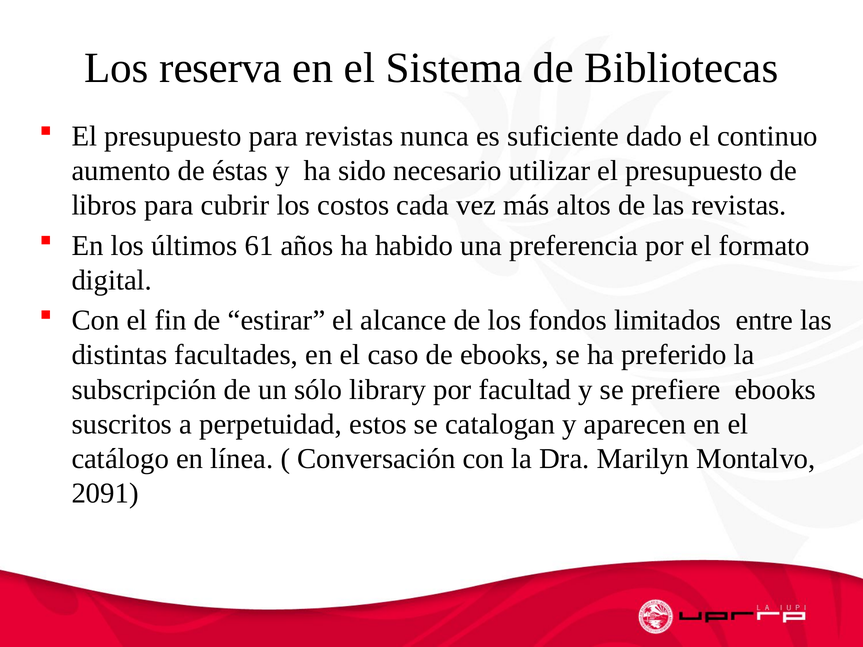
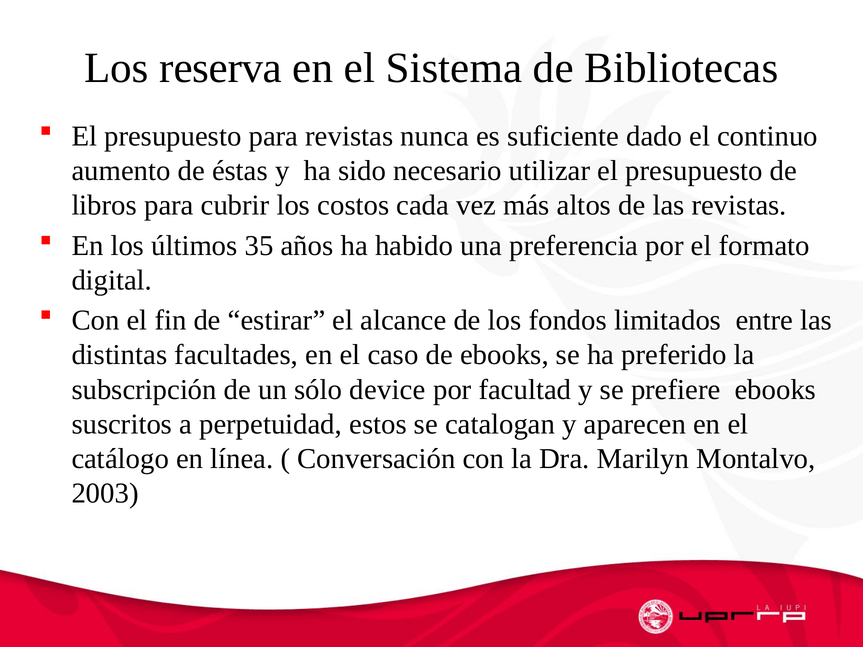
61: 61 -> 35 (259, 246)
library: library -> device (388, 390)
2091: 2091 -> 2003 (105, 493)
